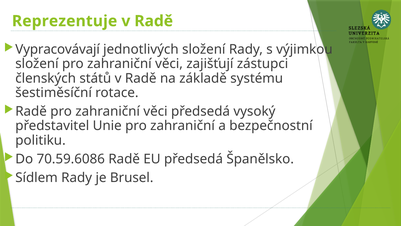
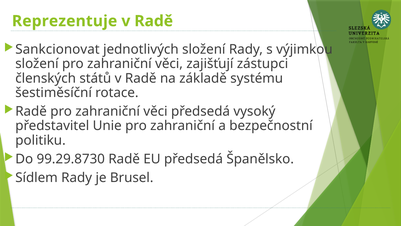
Vypracovávají: Vypracovávají -> Sankcionovat (57, 49)
70.59.6086: 70.59.6086 -> 99.29.8730 (71, 159)
